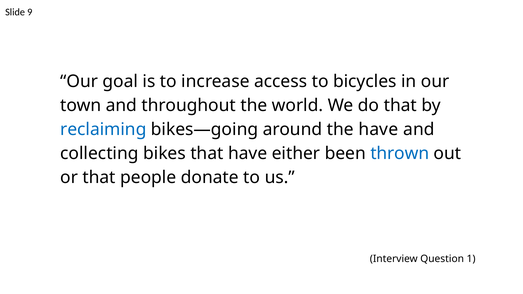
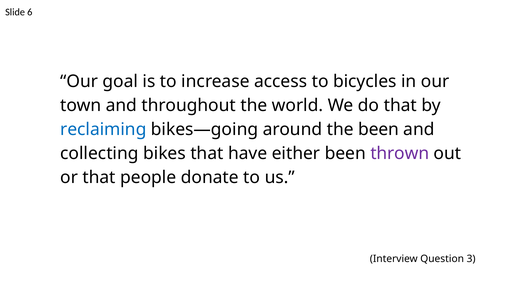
9: 9 -> 6 (30, 12)
the have: have -> been (378, 129)
thrown colour: blue -> purple (400, 153)
1: 1 -> 3 (471, 259)
